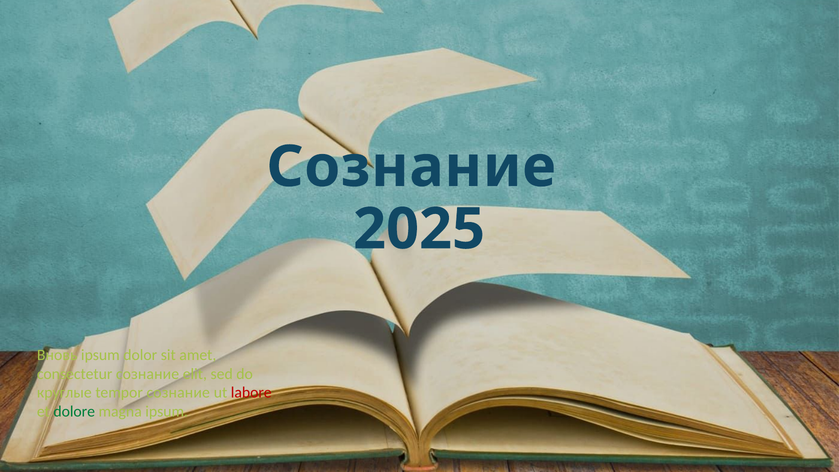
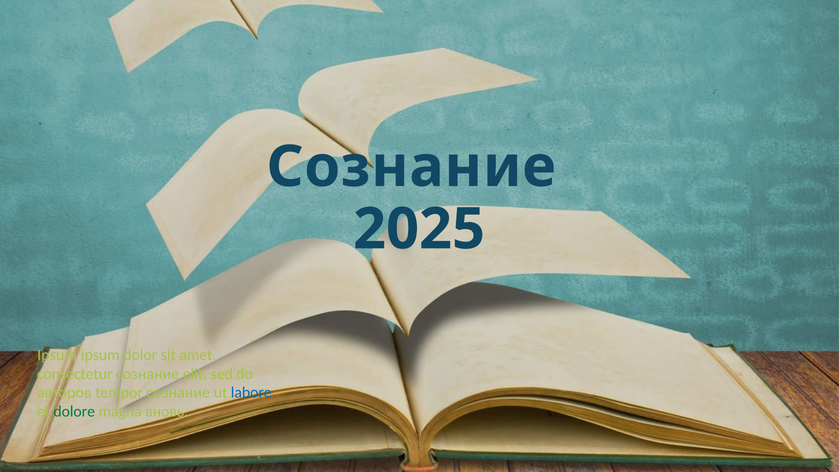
Вновь: Вновь -> Ipsum (57, 355)
круглые: круглые -> авторов (64, 393)
labore colour: red -> blue (251, 393)
magna ipsum: ipsum -> вновь (167, 412)
